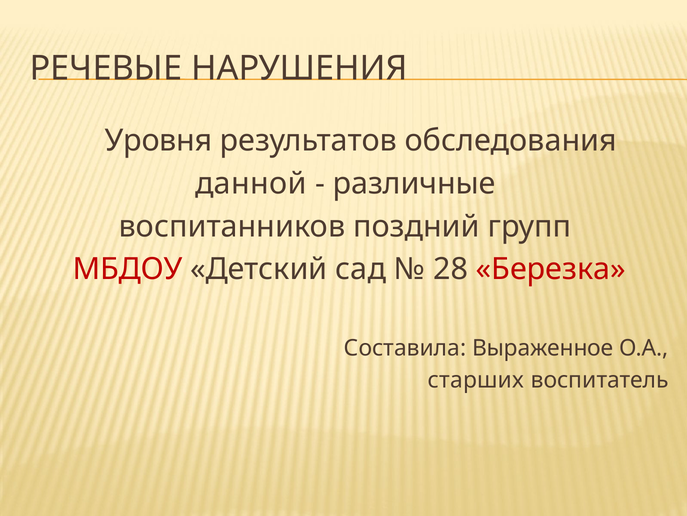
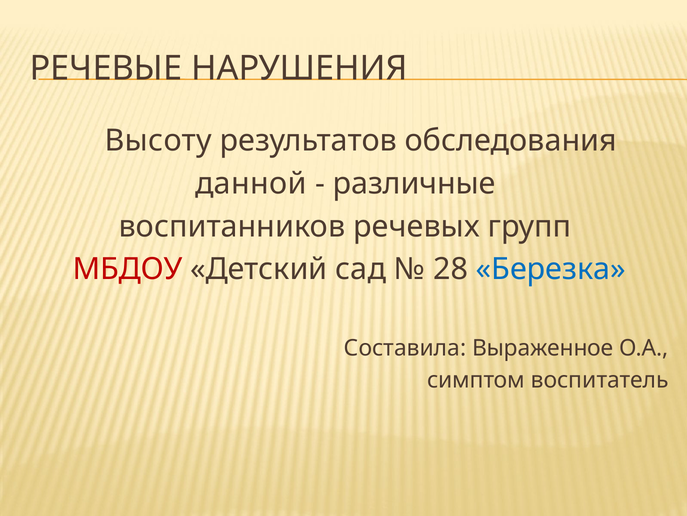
Уровня: Уровня -> Высоту (158, 141)
поздний: поздний -> речевых (417, 226)
Березка colour: red -> blue (551, 269)
старших: старших -> симптом (476, 380)
